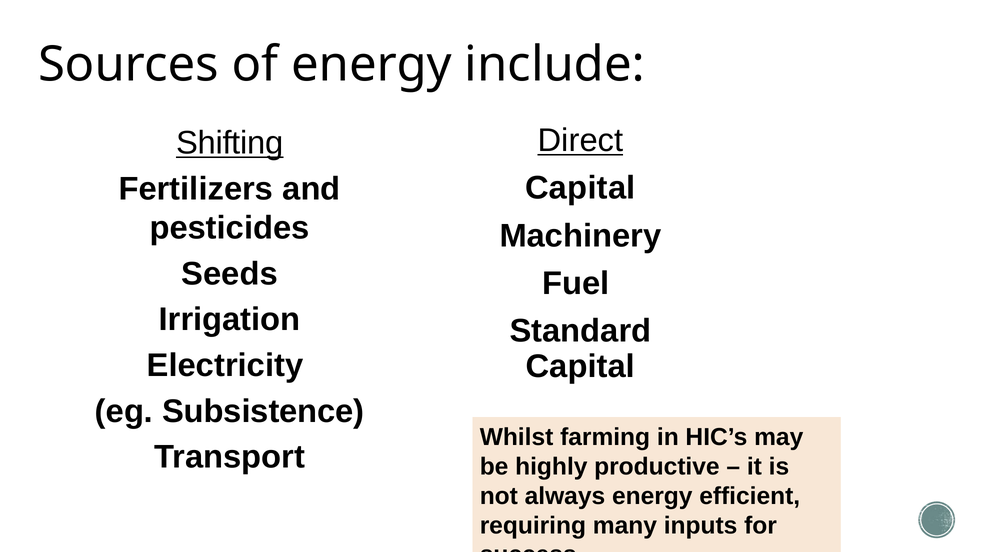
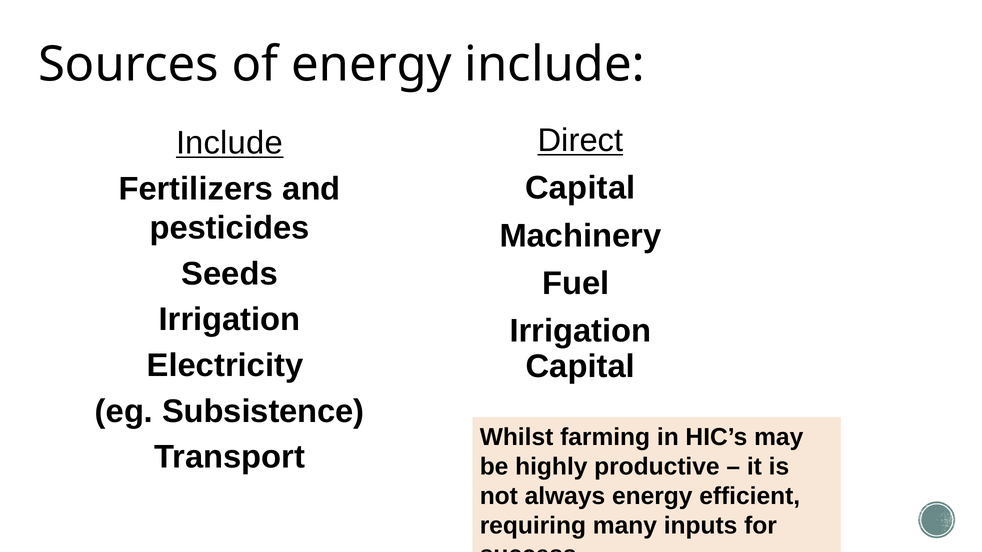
Shifting: Shifting -> Include (230, 143)
Standard: Standard -> Irrigation (580, 331)
